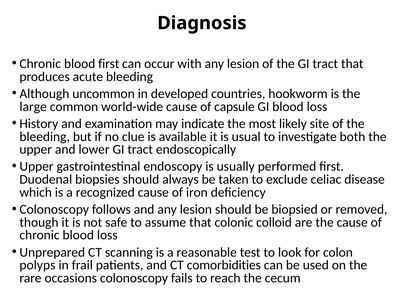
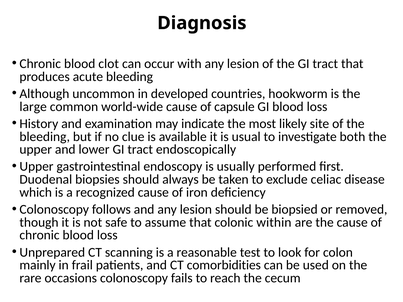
blood first: first -> clot (109, 64)
colloid: colloid -> within (274, 222)
polyps: polyps -> mainly (38, 265)
